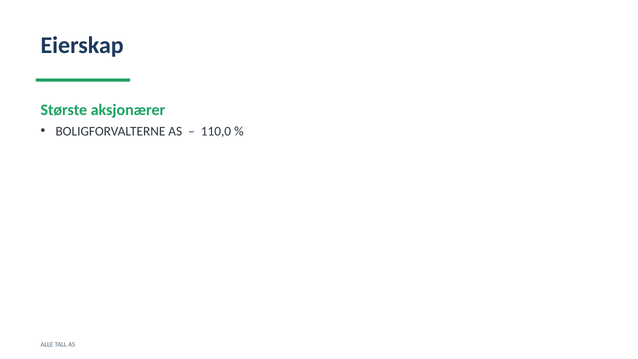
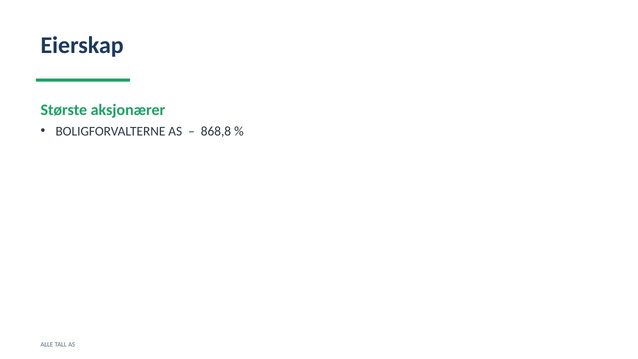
110,0: 110,0 -> 868,8 (216, 131)
